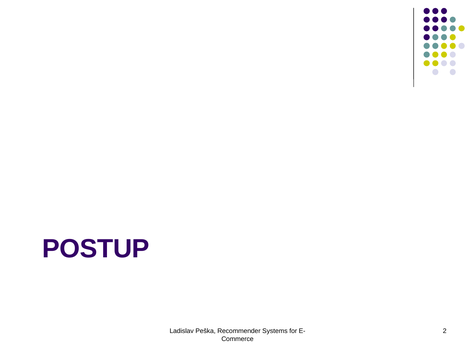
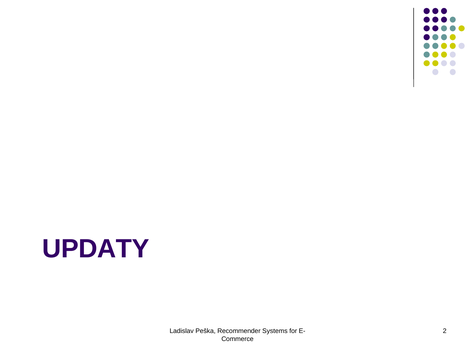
POSTUP: POSTUP -> UPDATY (96, 249)
